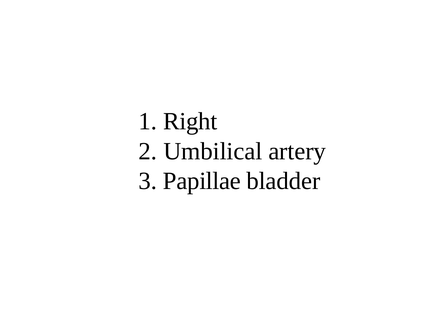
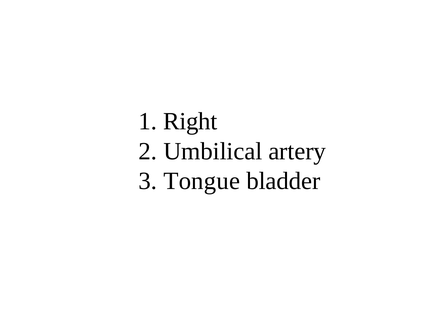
Papillae: Papillae -> Tongue (202, 181)
